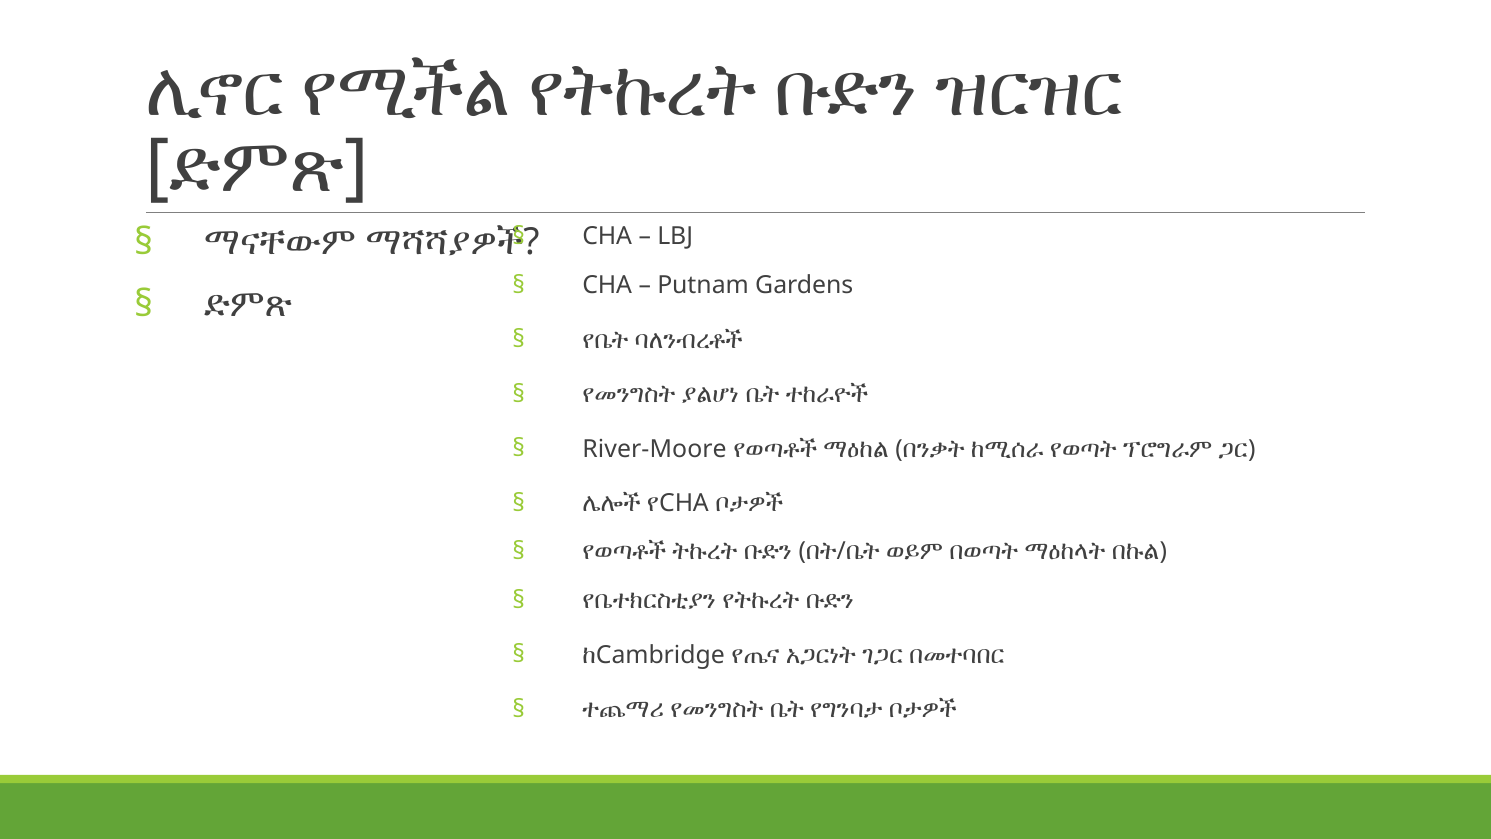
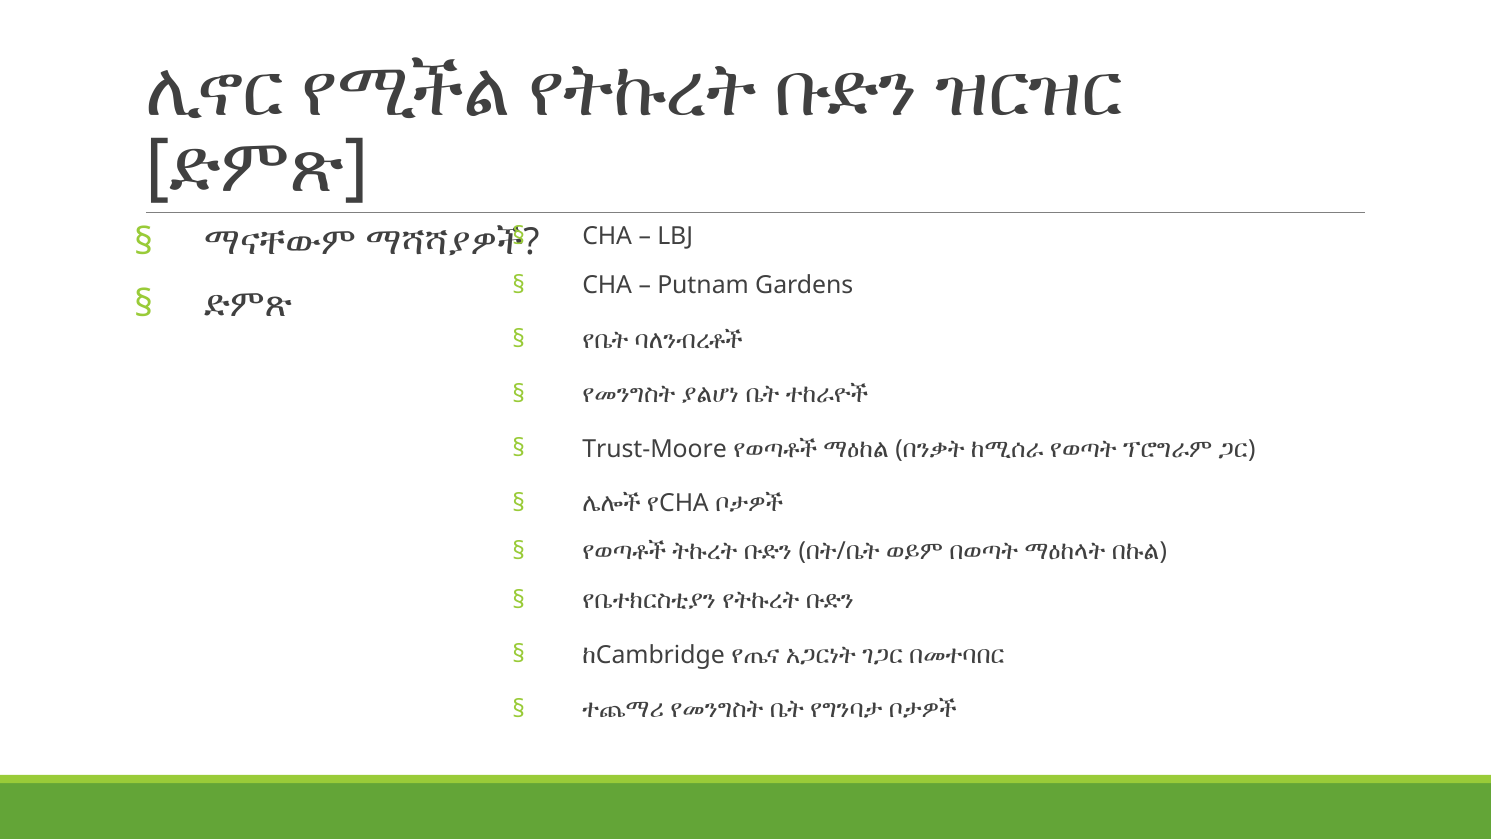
River-Moore: River-Moore -> Trust-Moore (655, 449)
